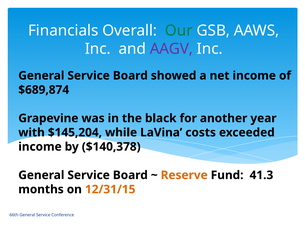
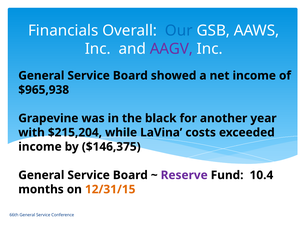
Our colour: green -> blue (179, 31)
$689,874: $689,874 -> $965,938 (44, 90)
$145,204: $145,204 -> $215,204 (75, 132)
$140,378: $140,378 -> $146,375 (111, 147)
Reserve colour: orange -> purple (184, 175)
41.3: 41.3 -> 10.4 (261, 175)
